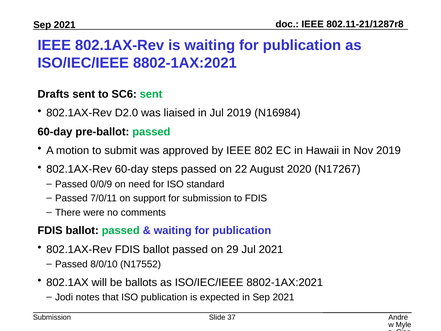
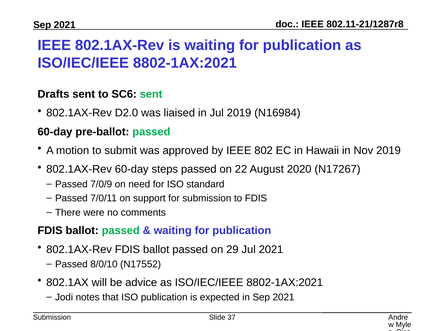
0/0/9: 0/0/9 -> 7/0/9 (101, 184)
ballots: ballots -> advice (141, 282)
